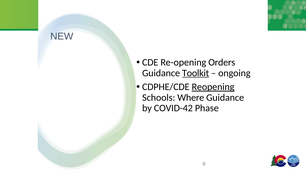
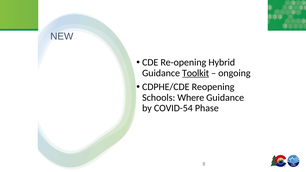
Orders: Orders -> Hybrid (222, 62)
Reopening underline: present -> none (213, 87)
COVID-42: COVID-42 -> COVID-54 (173, 108)
